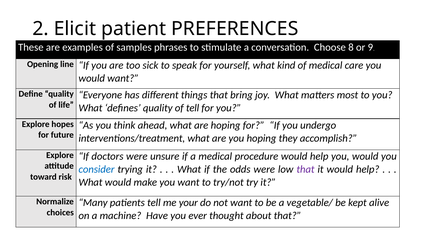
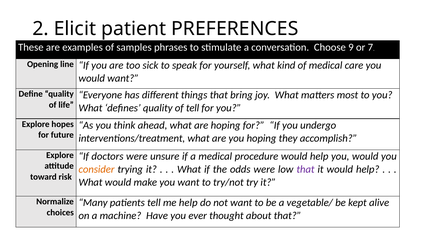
8: 8 -> 9 (351, 47)
9: 9 -> 7 (370, 47)
consider colour: blue -> orange (97, 169)
me your: your -> help (188, 203)
